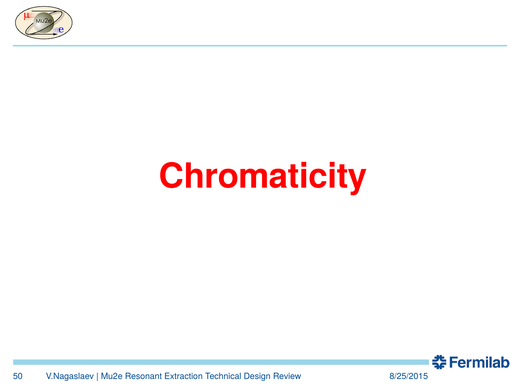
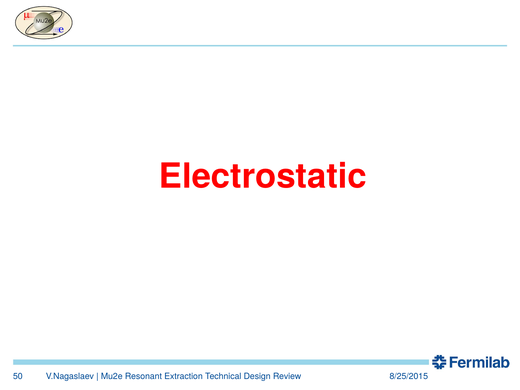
Chromaticity: Chromaticity -> Electrostatic (263, 176)
